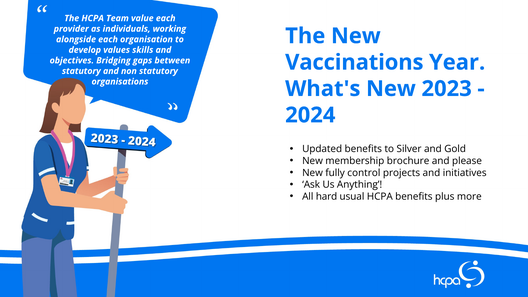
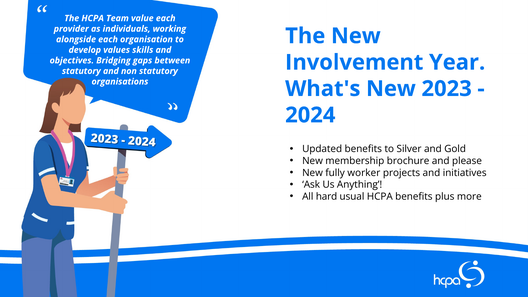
Vaccinations: Vaccinations -> Involvement (354, 62)
control: control -> worker (364, 173)
